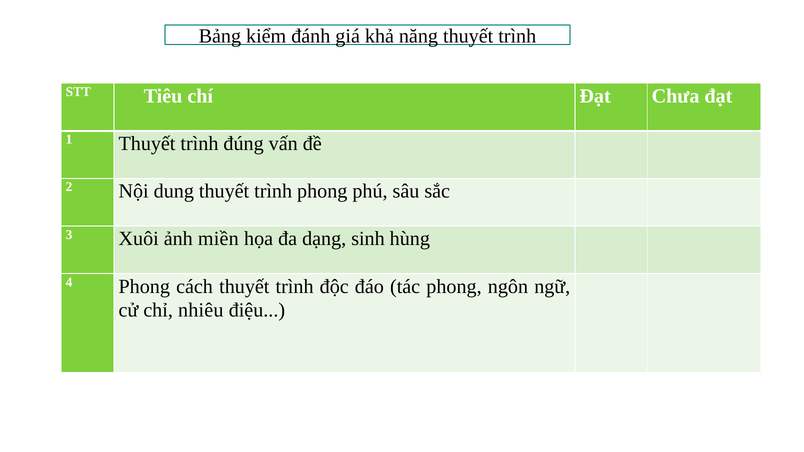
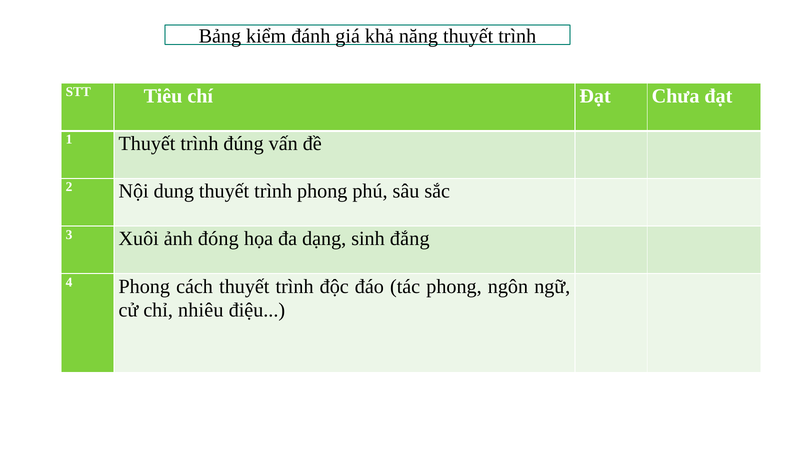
miền: miền -> đóng (218, 239)
hùng: hùng -> đắng (410, 239)
